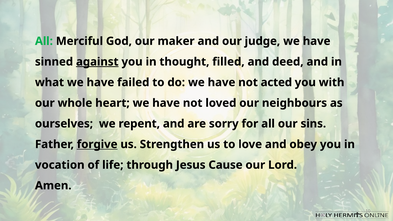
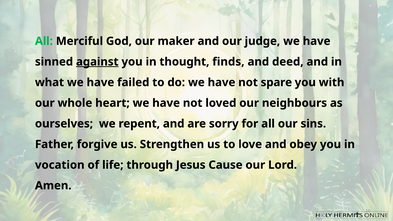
filled: filled -> finds (228, 62)
acted: acted -> spare (276, 82)
forgive underline: present -> none (97, 144)
